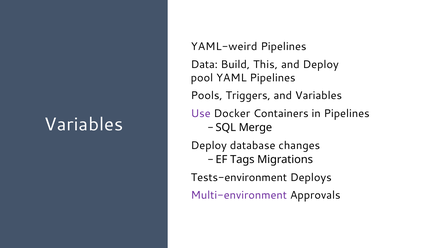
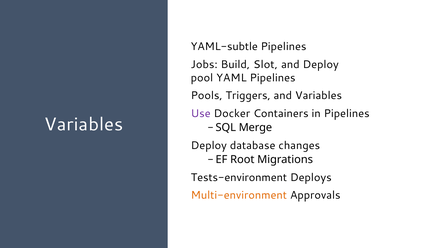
YAML-weird: YAML-weird -> YAML-subtle (224, 47)
Data: Data -> Jobs (204, 65)
This: This -> Slot (265, 65)
Tags: Tags -> Root (242, 159)
Multi-environment colour: purple -> orange (239, 195)
